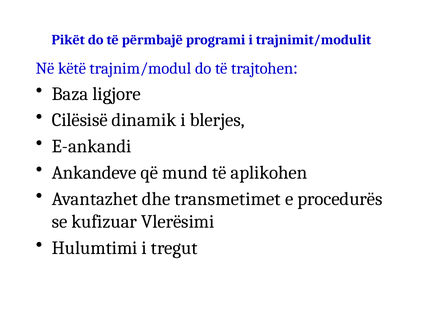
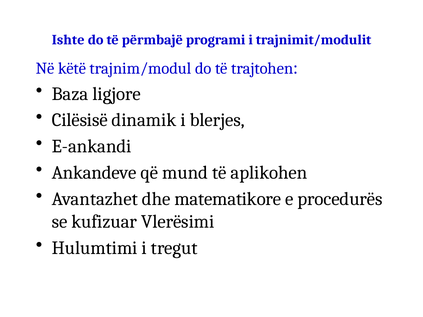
Pikët: Pikët -> Ishte (68, 40)
transmetimet: transmetimet -> matematikore (228, 199)
